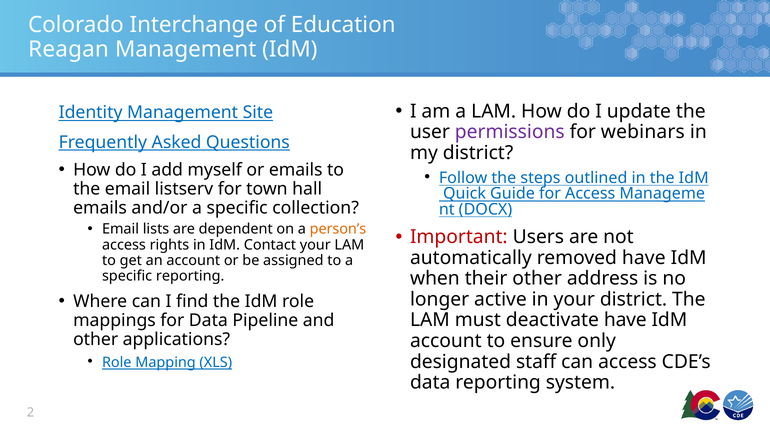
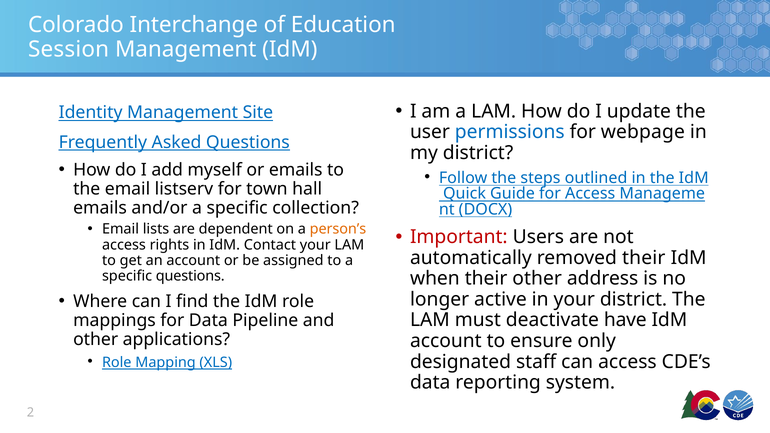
Reagan: Reagan -> Session (69, 49)
permissions colour: purple -> blue (510, 132)
webinars: webinars -> webpage (643, 132)
removed have: have -> their (644, 258)
specific reporting: reporting -> questions (190, 276)
